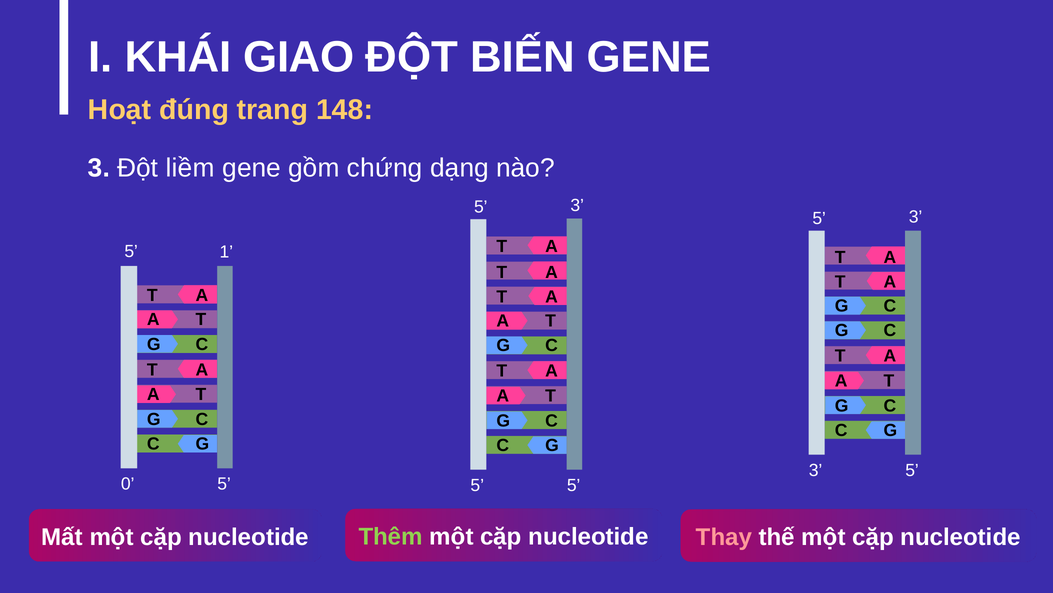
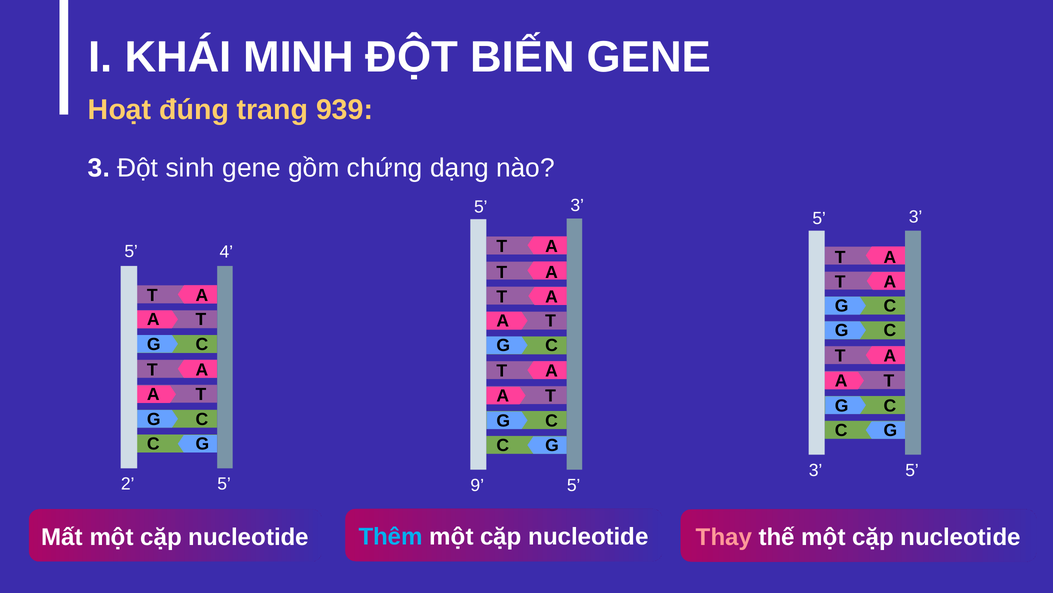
GIAO: GIAO -> MINH (299, 57)
148: 148 -> 939 (345, 110)
liềm: liềm -> sinh (190, 168)
1: 1 -> 4 (226, 251)
0: 0 -> 2 (128, 483)
5: 5 -> 9 (477, 485)
Thêm colour: light green -> light blue (391, 536)
